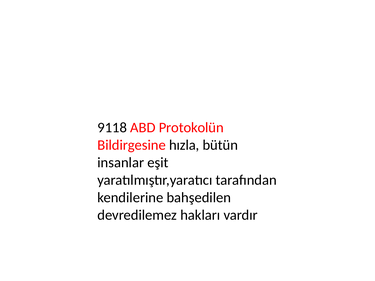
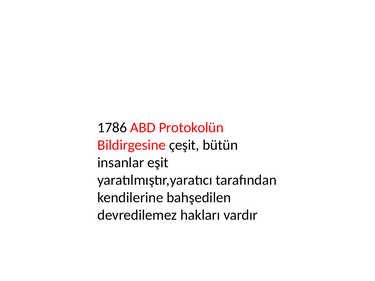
9118: 9118 -> 1786 (112, 128)
hızla: hızla -> çeşit (184, 145)
